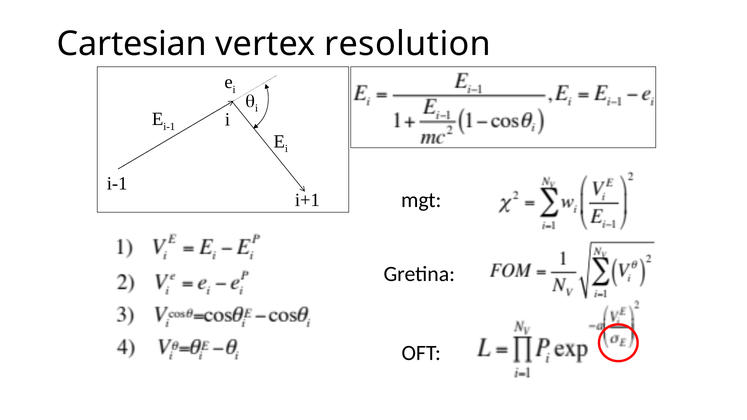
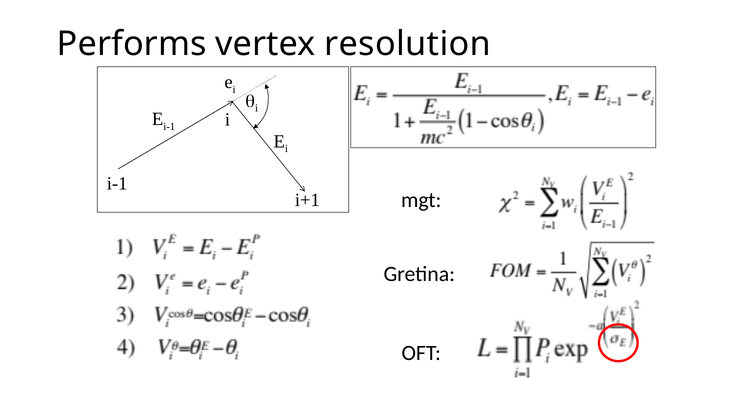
Cartesian: Cartesian -> Performs (132, 44)
